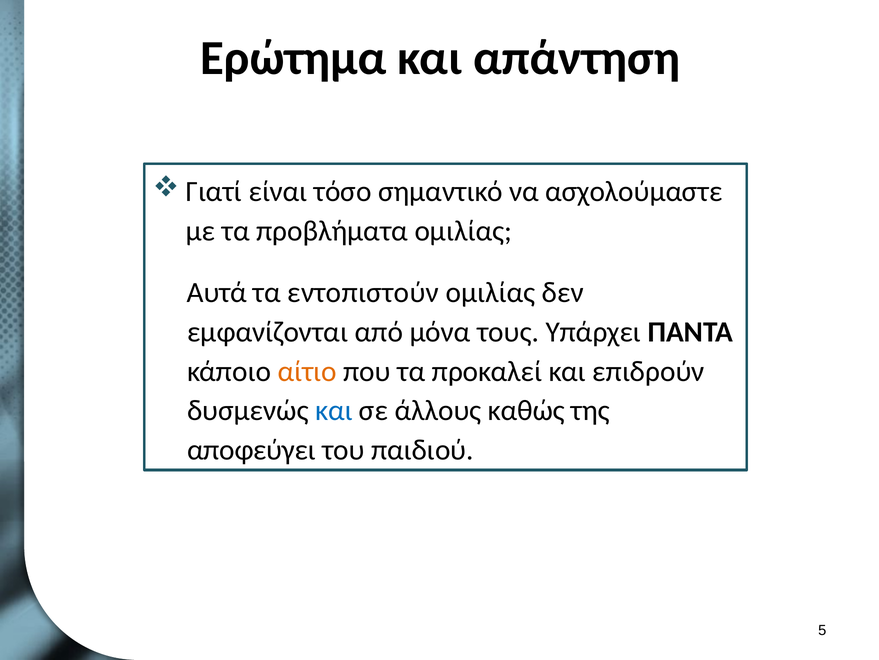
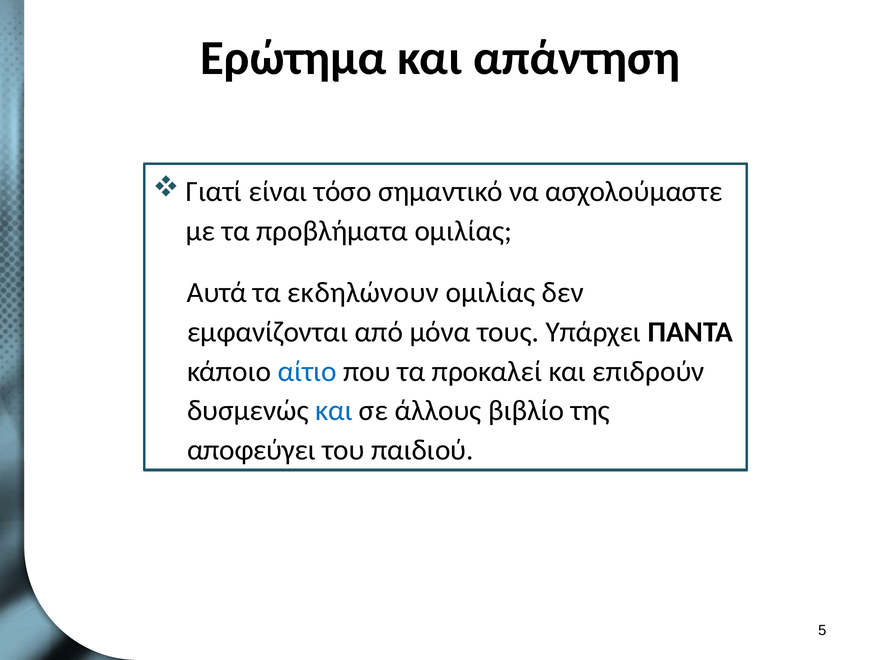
εντοπιστούν: εντοπιστούν -> εκδηλώνουν (363, 292)
αίτιο colour: orange -> blue (307, 371)
καθώς: καθώς -> βιβλίο (526, 410)
